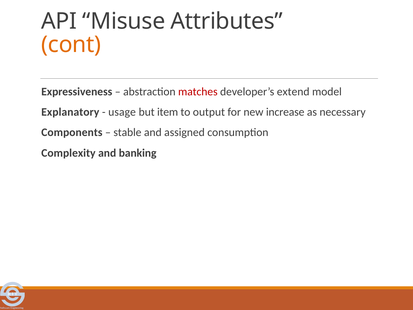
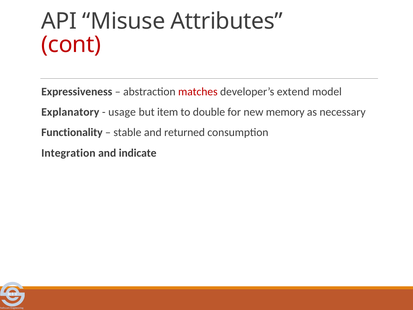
cont colour: orange -> red (71, 45)
output: output -> double (209, 112)
increase: increase -> memory (285, 112)
Components: Components -> Functionality (72, 132)
assigned: assigned -> returned (185, 132)
Complexity: Complexity -> Integration (68, 153)
banking: banking -> indicate (138, 153)
